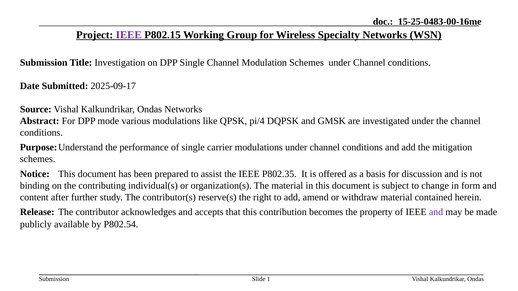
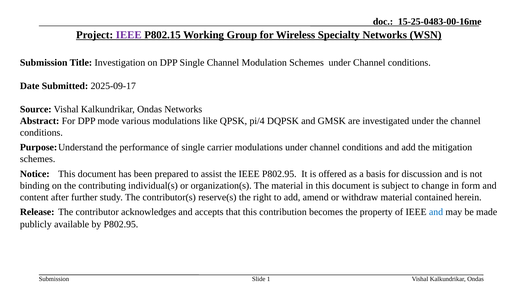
IEEE P802.35: P802.35 -> P802.95 (279, 174)
and colour: purple -> blue (436, 212)
by P802.54: P802.54 -> P802.95 (121, 225)
